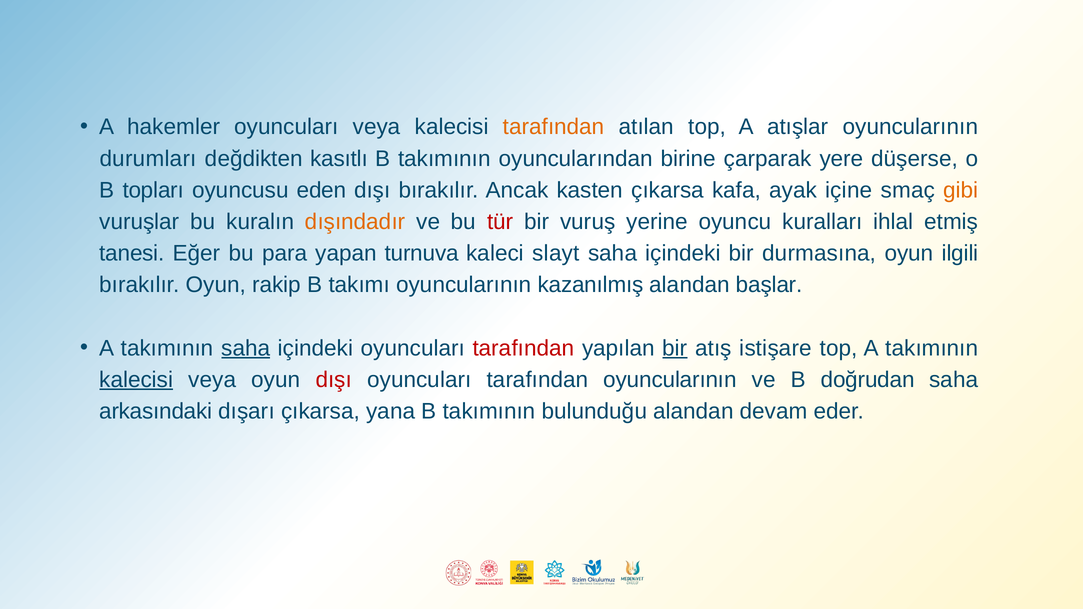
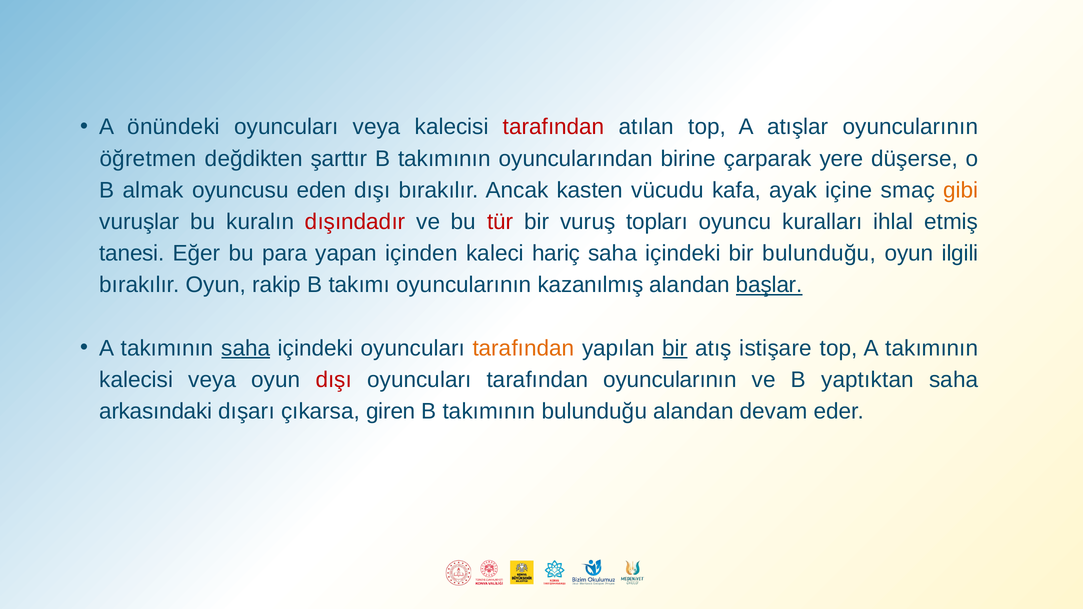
hakemler: hakemler -> önündeki (174, 127)
tarafından colour: orange -> red (554, 127)
durumları: durumları -> öğretmen (148, 159)
kasıtlı: kasıtlı -> şarttır (339, 159)
topları: topları -> almak (153, 190)
kasten çıkarsa: çıkarsa -> vücudu (668, 190)
dışındadır colour: orange -> red (355, 222)
yerine: yerine -> topları (657, 222)
turnuva: turnuva -> içinden (421, 253)
slayt: slayt -> hariç (556, 253)
bir durmasına: durmasına -> bulunduğu (819, 253)
başlar underline: none -> present (769, 285)
tarafından colour: red -> orange (523, 348)
kalecisi underline: present -> none (136, 380)
doğrudan: doğrudan -> yaptıktan (868, 380)
yana: yana -> giren (391, 411)
